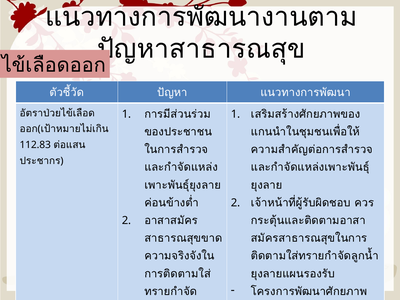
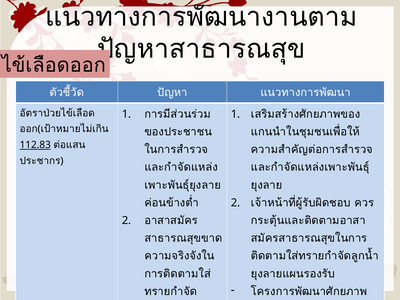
112.83 underline: none -> present (35, 145)
